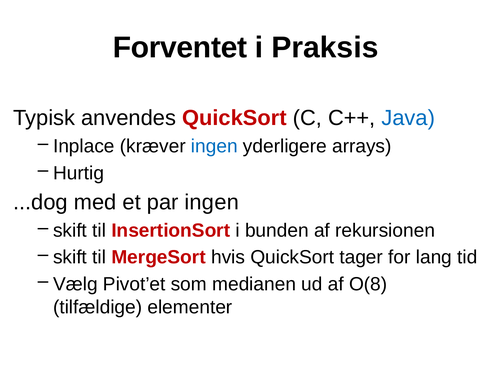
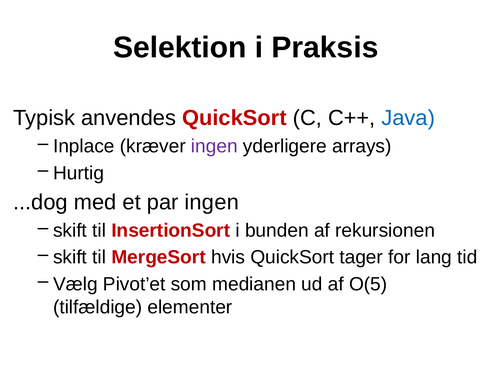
Forventet: Forventet -> Selektion (180, 48)
ingen colour: blue -> purple (214, 146)
O(8: O(8 -> O(5 (368, 284)
